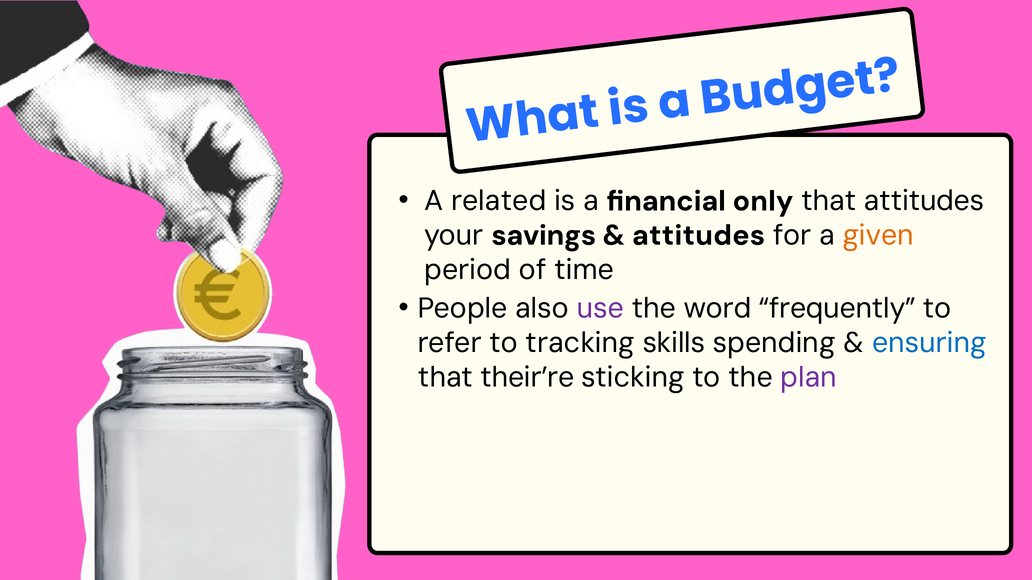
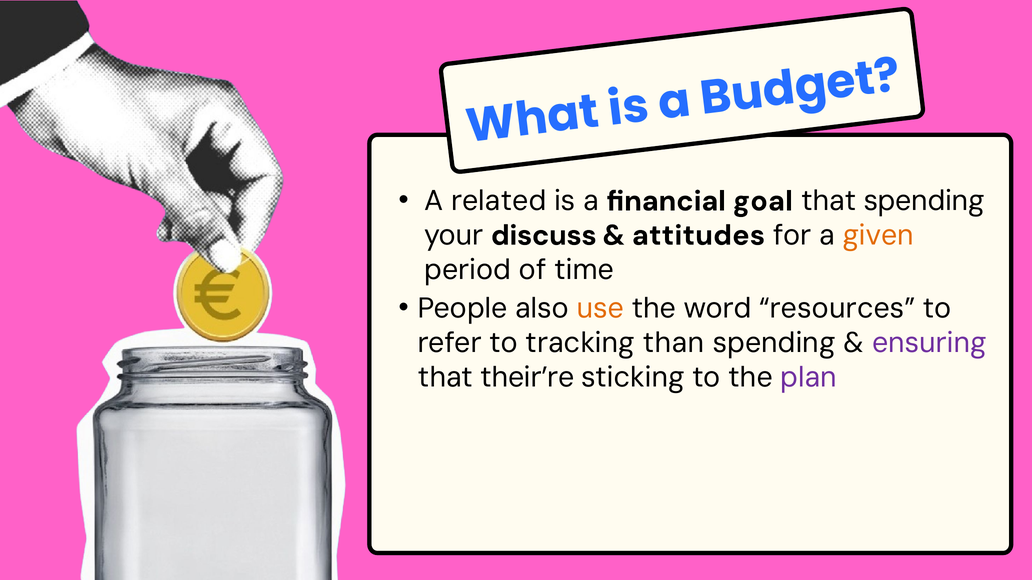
only: only -> goal (763, 201)
that attitudes: attitudes -> spending (924, 201)
savings: savings -> discuss (544, 235)
use colour: purple -> orange (600, 309)
frequently: frequently -> resources (837, 309)
skills: skills -> than (674, 343)
ensuring colour: blue -> purple (929, 343)
